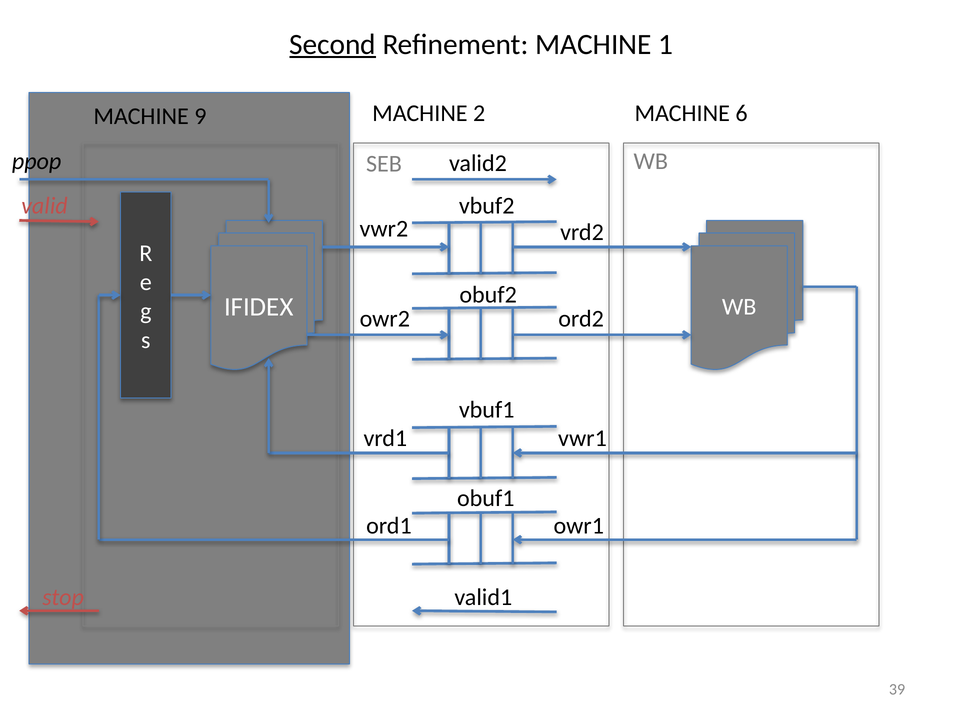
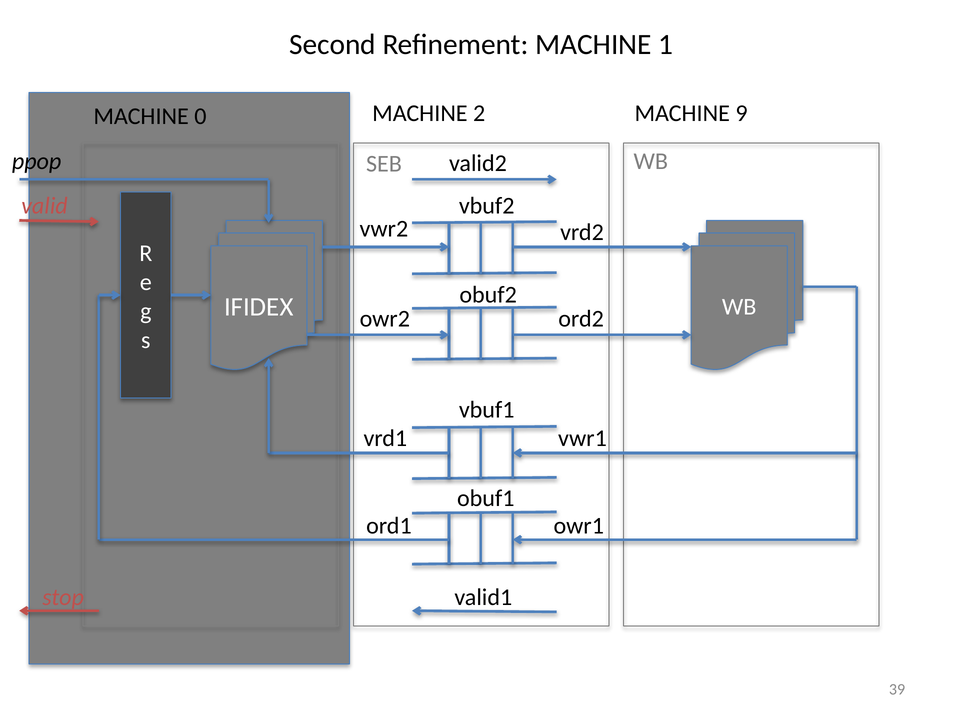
Second underline: present -> none (333, 44)
9: 9 -> 0 (200, 117)
6: 6 -> 9 (742, 113)
